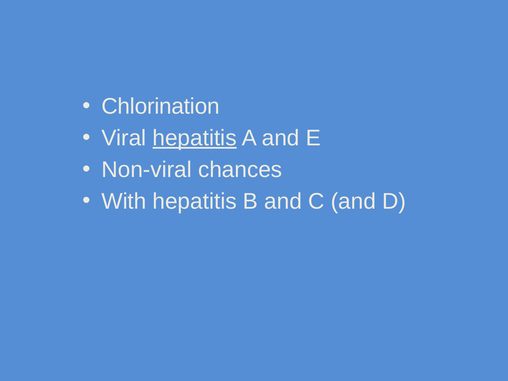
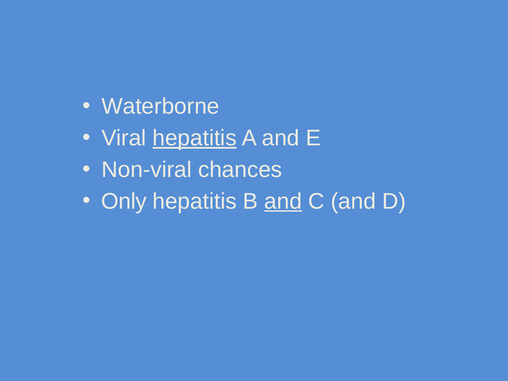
Chlorination: Chlorination -> Waterborne (161, 107)
With: With -> Only (124, 201)
and underline: none -> present (283, 201)
